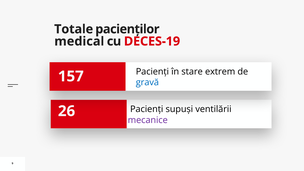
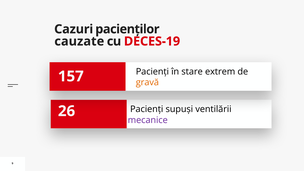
Totale: Totale -> Cazuri (74, 29)
medical: medical -> cauzate (79, 41)
gravă colour: blue -> orange (147, 83)
